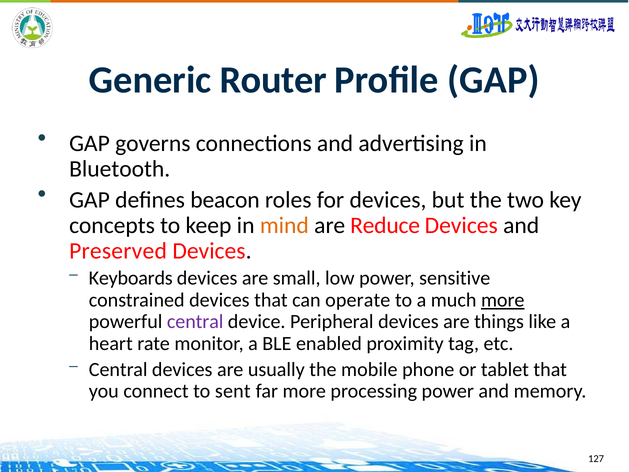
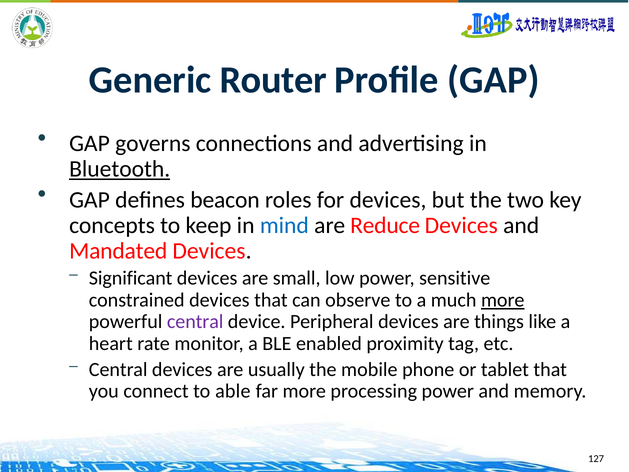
Bluetooth underline: none -> present (120, 169)
mind colour: orange -> blue (284, 225)
Preserved: Preserved -> Mandated (118, 251)
Keyboards: Keyboards -> Significant (131, 278)
operate: operate -> observe (358, 300)
sent: sent -> able (233, 391)
